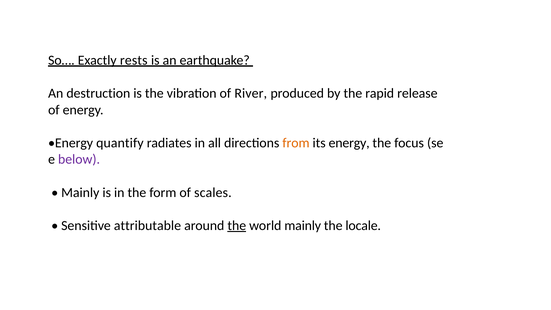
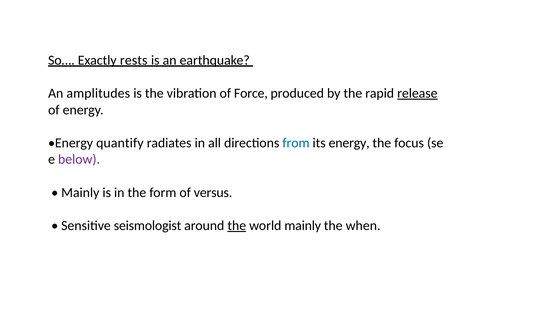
destruction: destruction -> amplitudes (98, 93)
River: River -> Force (251, 93)
release underline: none -> present (417, 93)
from colour: orange -> blue (296, 143)
scales: scales -> versus (213, 192)
attributable: attributable -> seismologist (148, 225)
locale: locale -> when (363, 225)
